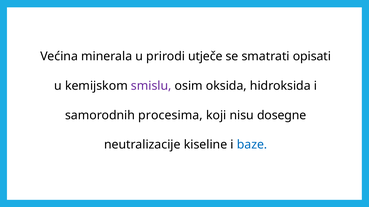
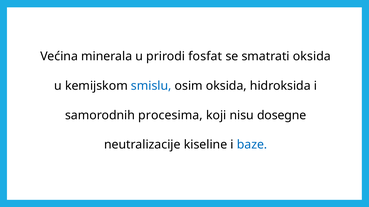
utječe: utječe -> fosfat (205, 56)
smatrati opisati: opisati -> oksida (312, 56)
smislu colour: purple -> blue (151, 86)
